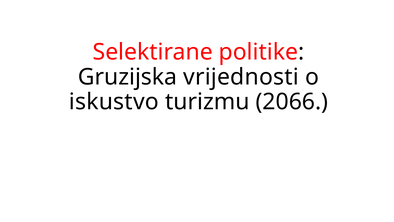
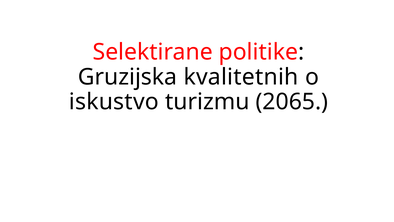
vrijednosti: vrijednosti -> kvalitetnih (241, 77)
2066: 2066 -> 2065 (292, 102)
